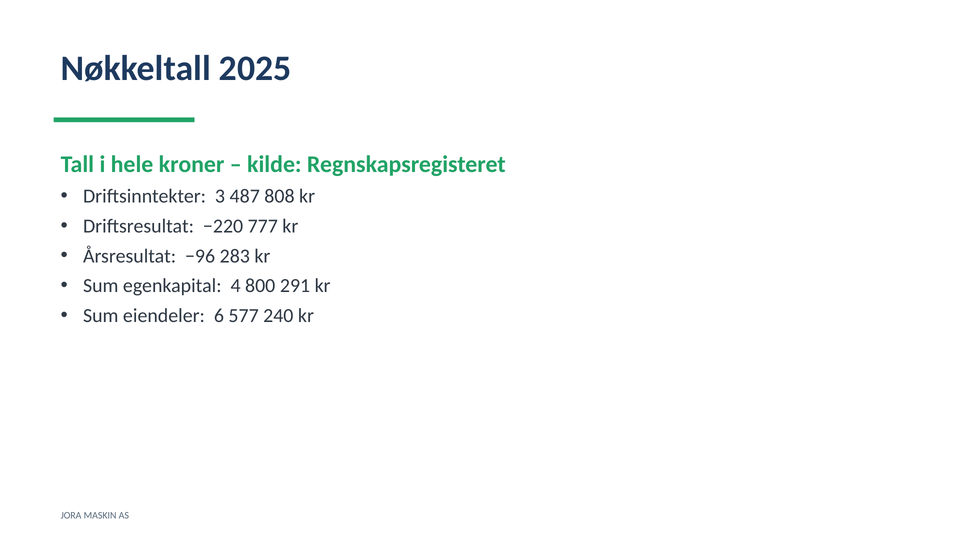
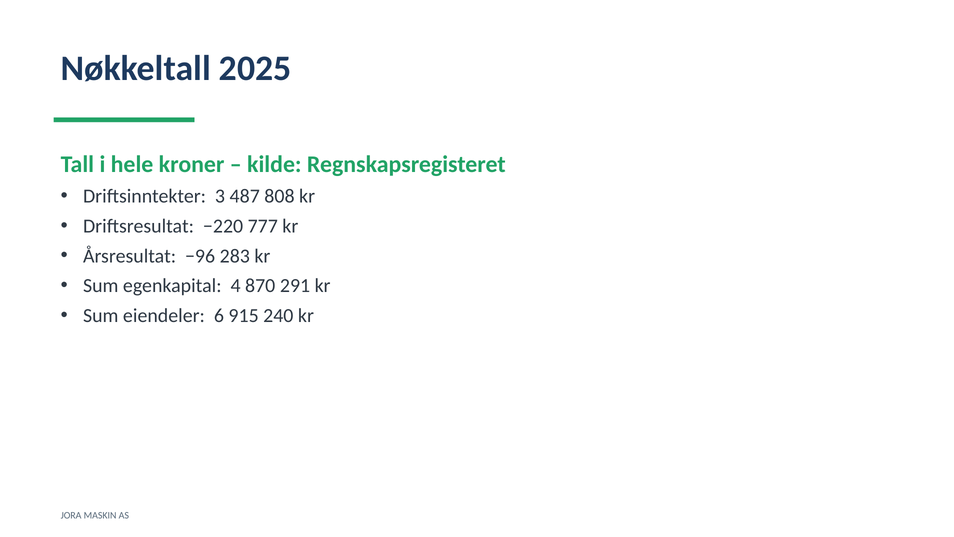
800: 800 -> 870 (260, 286)
577: 577 -> 915 (244, 315)
